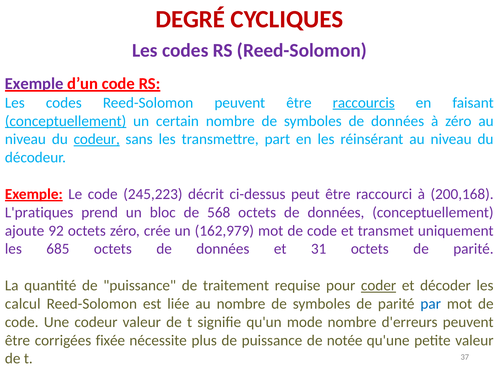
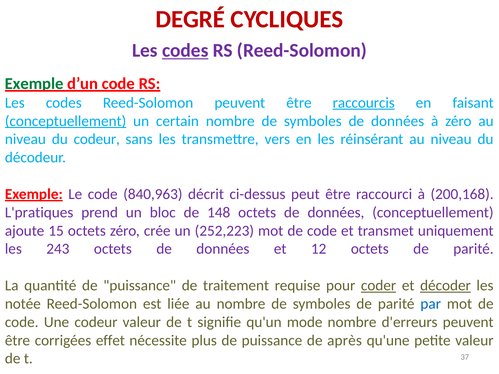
codes underline: none -> present (185, 51)
Exemple colour: purple -> green (34, 84)
codeur underline: present -> none (97, 139)
part: part -> vers (277, 139)
245,223: 245,223 -> 840,963 (153, 194)
568: 568 -> 148 (219, 213)
92: 92 -> 15 (56, 231)
162,979: 162,979 -> 252,223 (224, 231)
685: 685 -> 243 (58, 249)
31: 31 -> 12 (319, 249)
décoder underline: none -> present (445, 286)
calcul: calcul -> notée (23, 304)
fixée: fixée -> effet (110, 341)
notée: notée -> après (345, 341)
